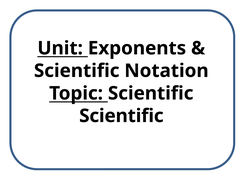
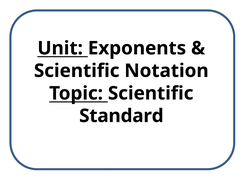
Scientific: Scientific -> Standard (121, 116)
